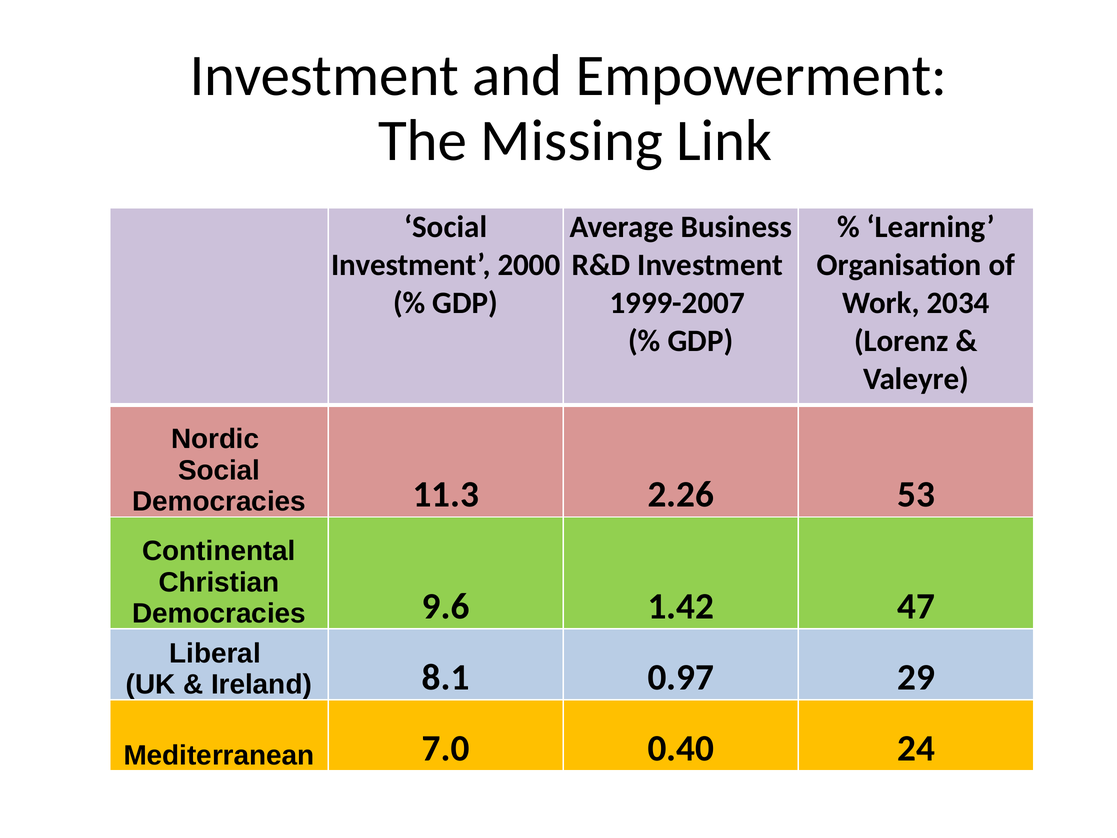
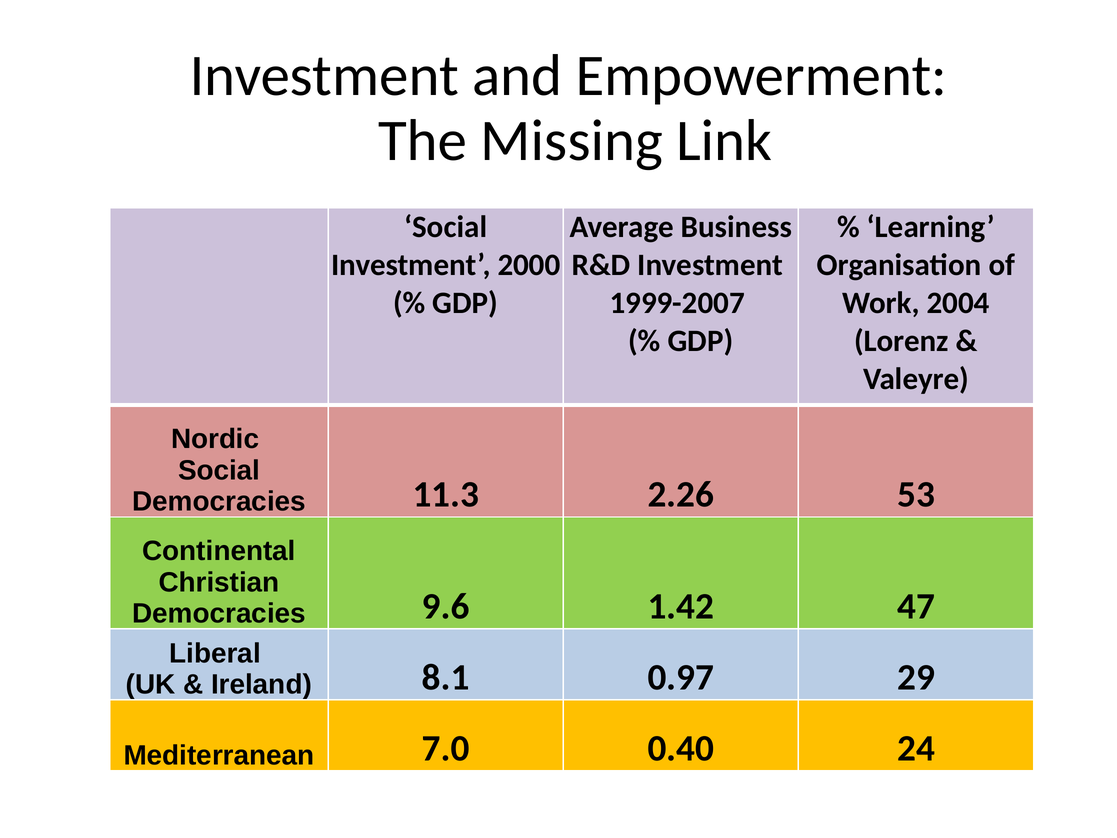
2034: 2034 -> 2004 (958, 303)
